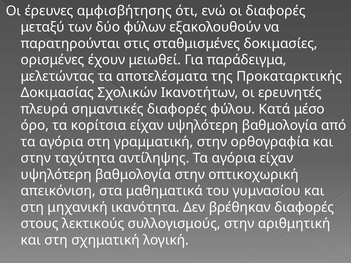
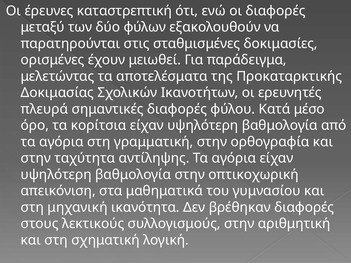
αμφισβήτησης: αμφισβήτησης -> καταστρεπτική (124, 11)
